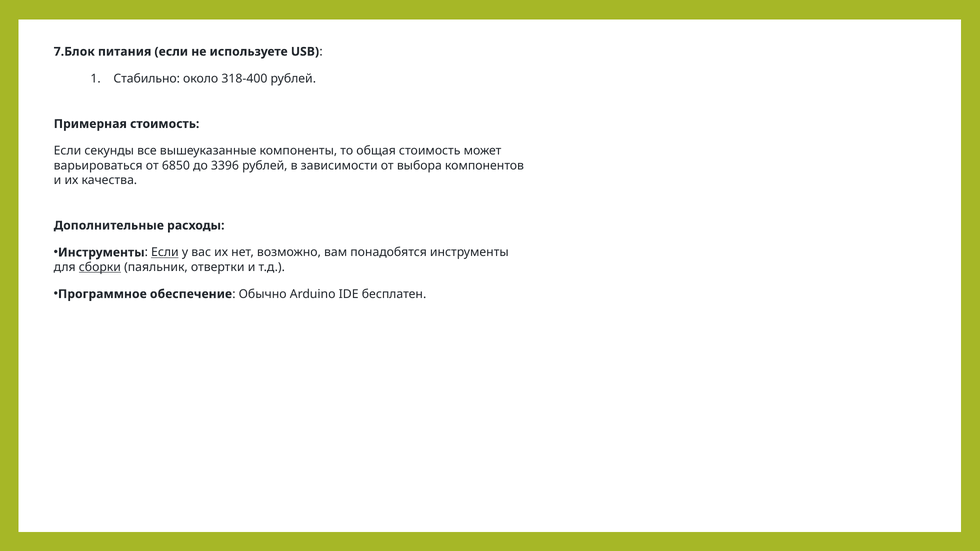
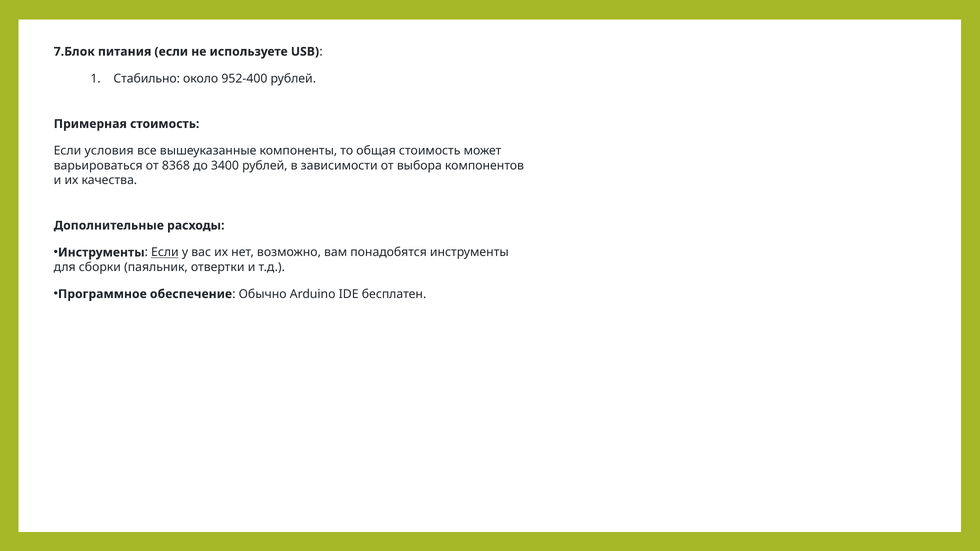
318-400: 318-400 -> 952-400 (244, 79)
секунды: секунды -> условия (109, 151)
6850: 6850 -> 8368 (176, 166)
3396: 3396 -> 3400 (225, 166)
сборки underline: present -> none (100, 267)
